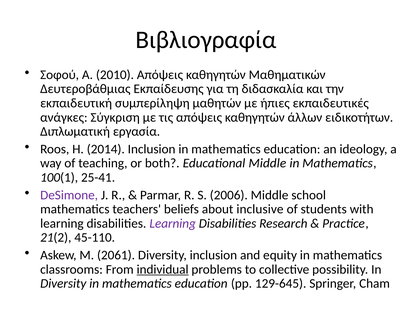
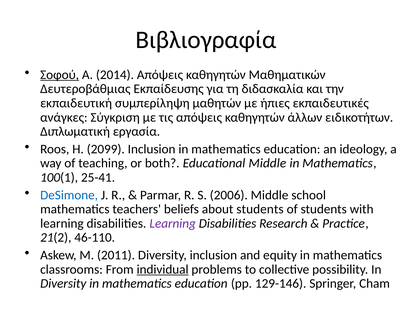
Σοφού underline: none -> present (60, 75)
2010: 2010 -> 2014 (115, 75)
2014: 2014 -> 2099 (106, 149)
DeSimone colour: purple -> blue (69, 195)
about inclusive: inclusive -> students (260, 209)
45-110: 45-110 -> 46-110 (95, 238)
2061: 2061 -> 2011 (116, 255)
129-645: 129-645 -> 129-146 (281, 284)
